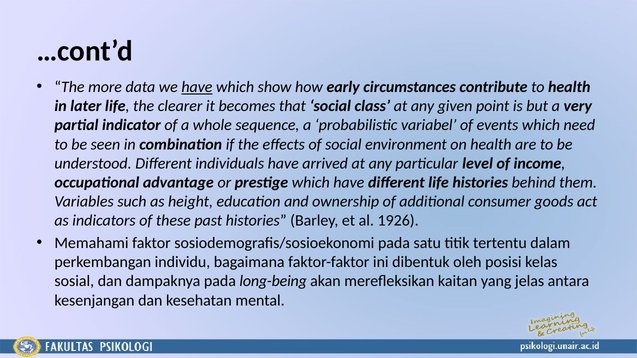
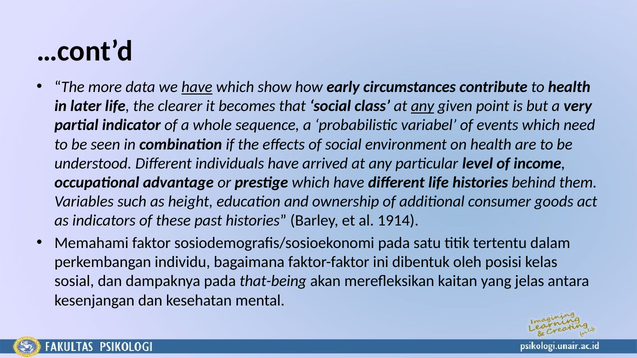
any underline: none -> present (423, 106)
1926: 1926 -> 1914 (398, 221)
long-being: long-being -> that-being (273, 281)
